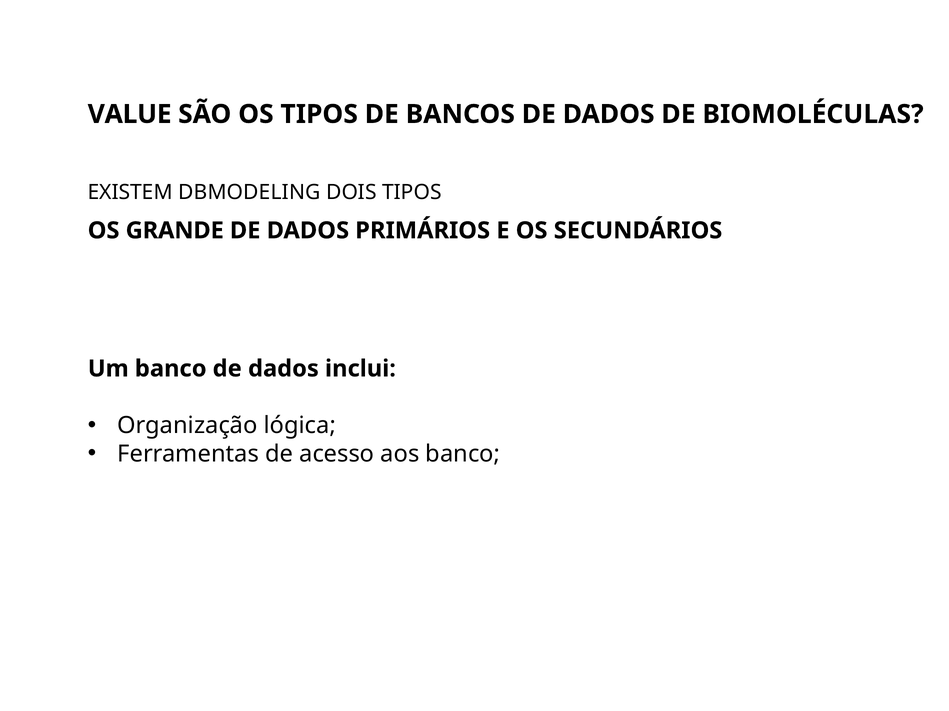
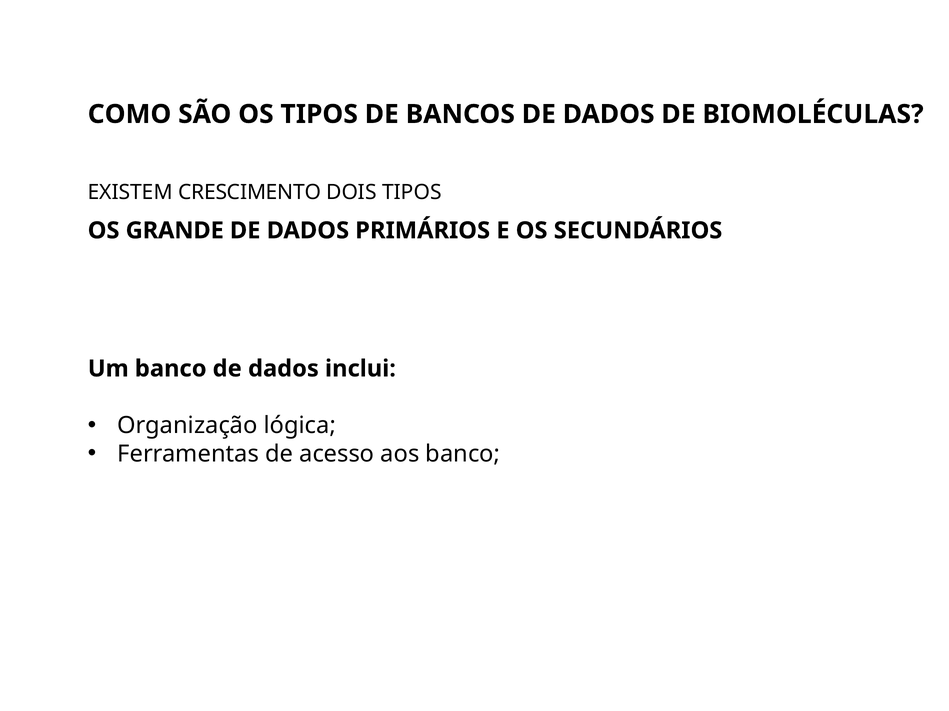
VALUE: VALUE -> COMO (130, 114)
DBMODELING: DBMODELING -> CRESCIMENTO (250, 192)
